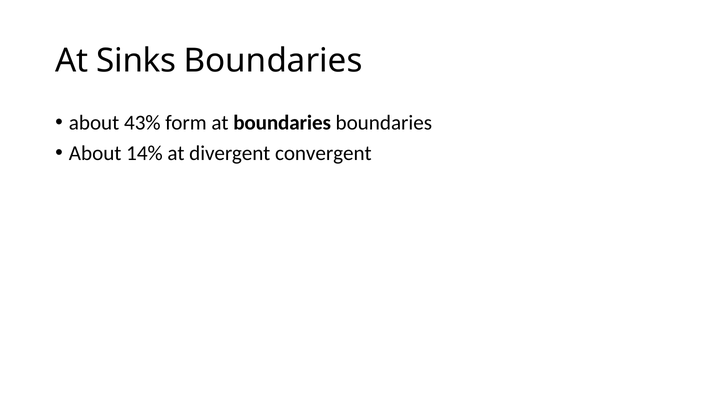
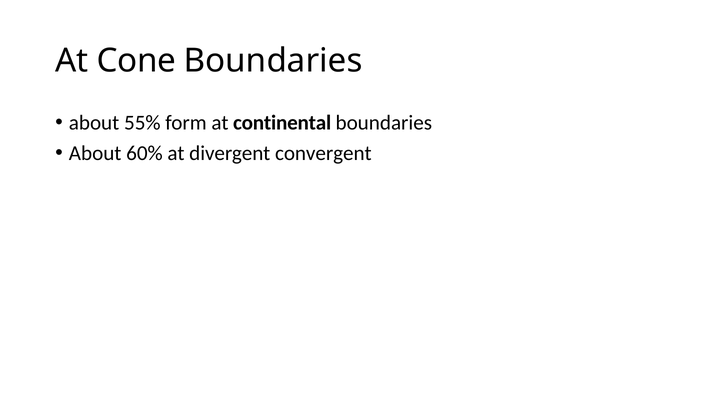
Sinks: Sinks -> Cone (136, 61)
43%: 43% -> 55% (142, 123)
at boundaries: boundaries -> continental (282, 123)
14%: 14% -> 60% (144, 153)
